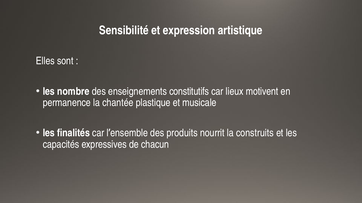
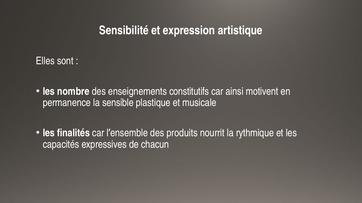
lieux: lieux -> ainsi (235, 92)
chantée: chantée -> sensible (118, 103)
construits: construits -> rythmique (255, 133)
